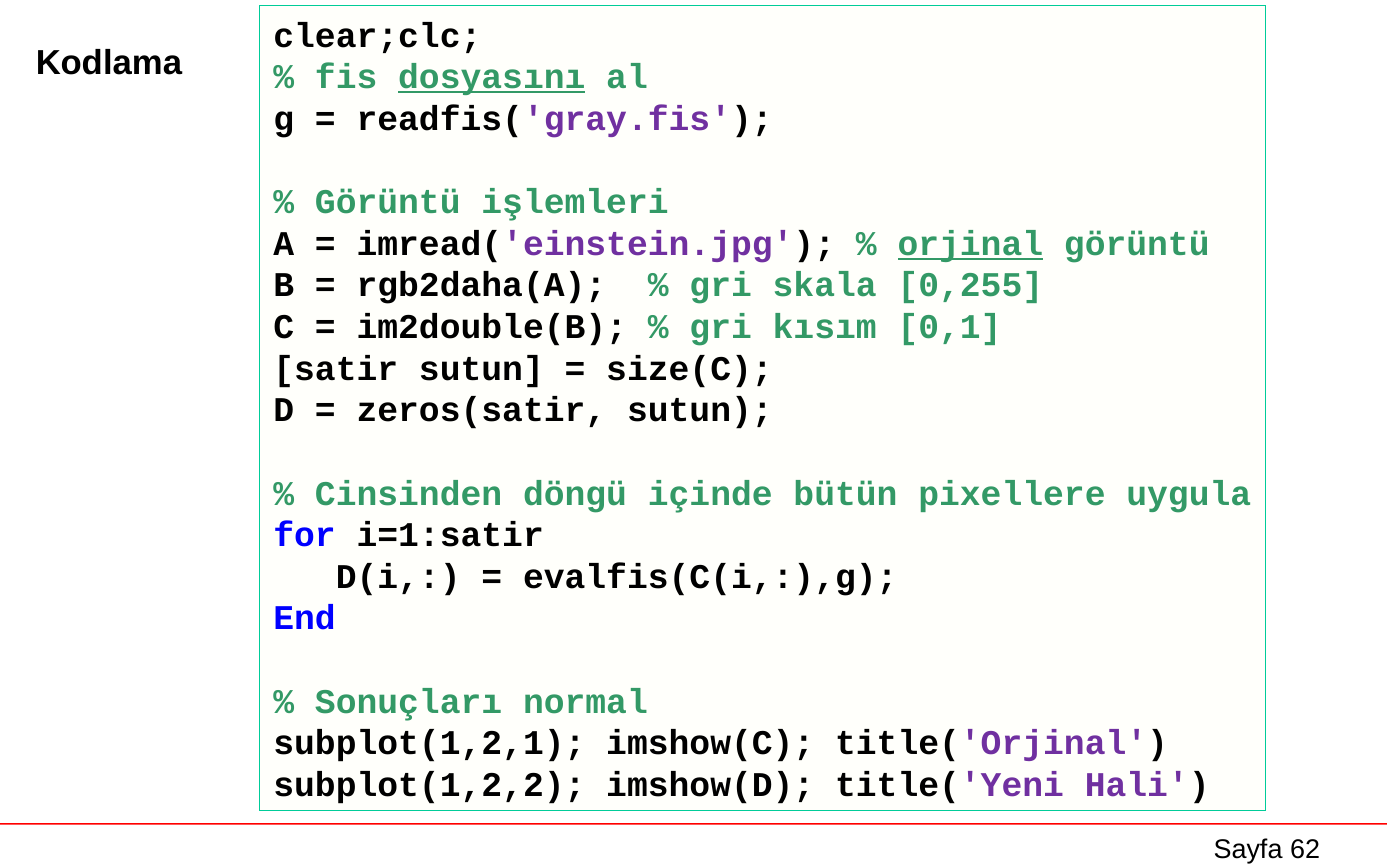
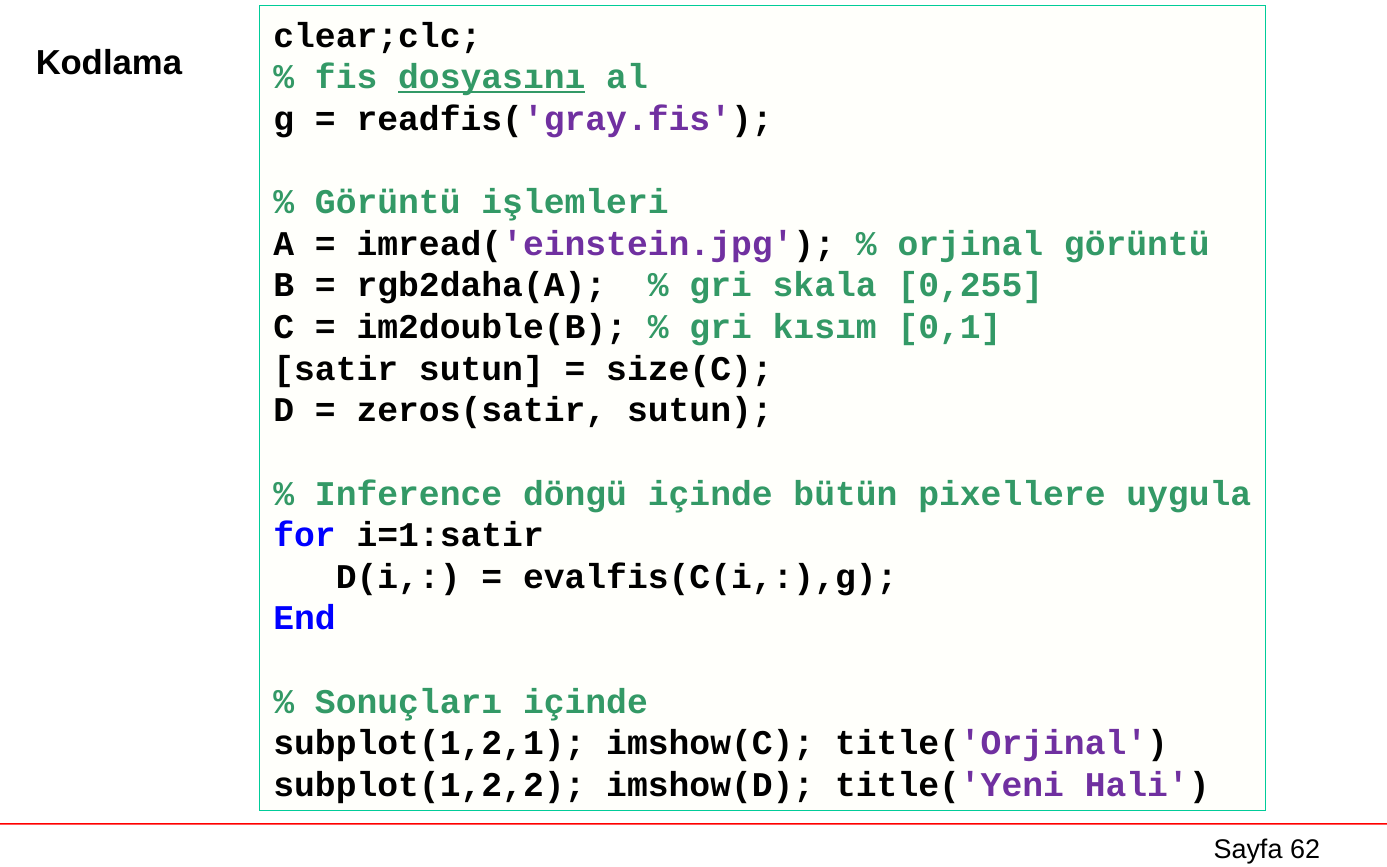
orjinal underline: present -> none (970, 244)
Cinsinden: Cinsinden -> Inference (409, 494)
Sonuçları normal: normal -> içinde (585, 702)
